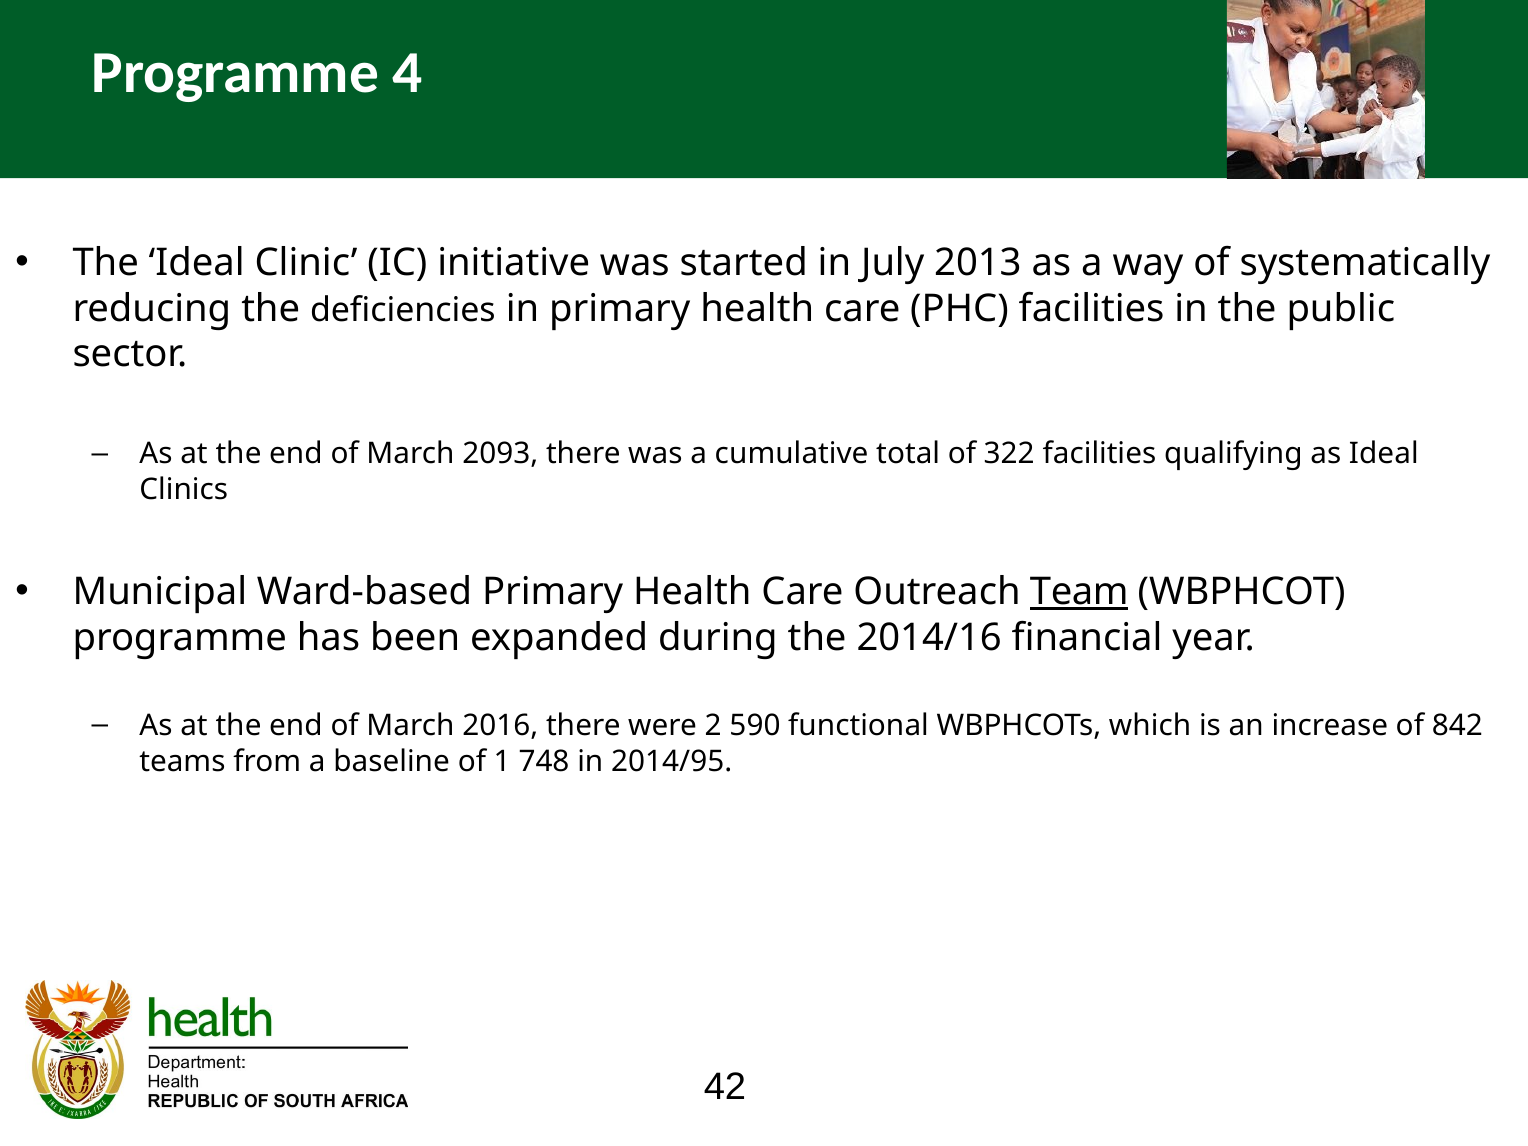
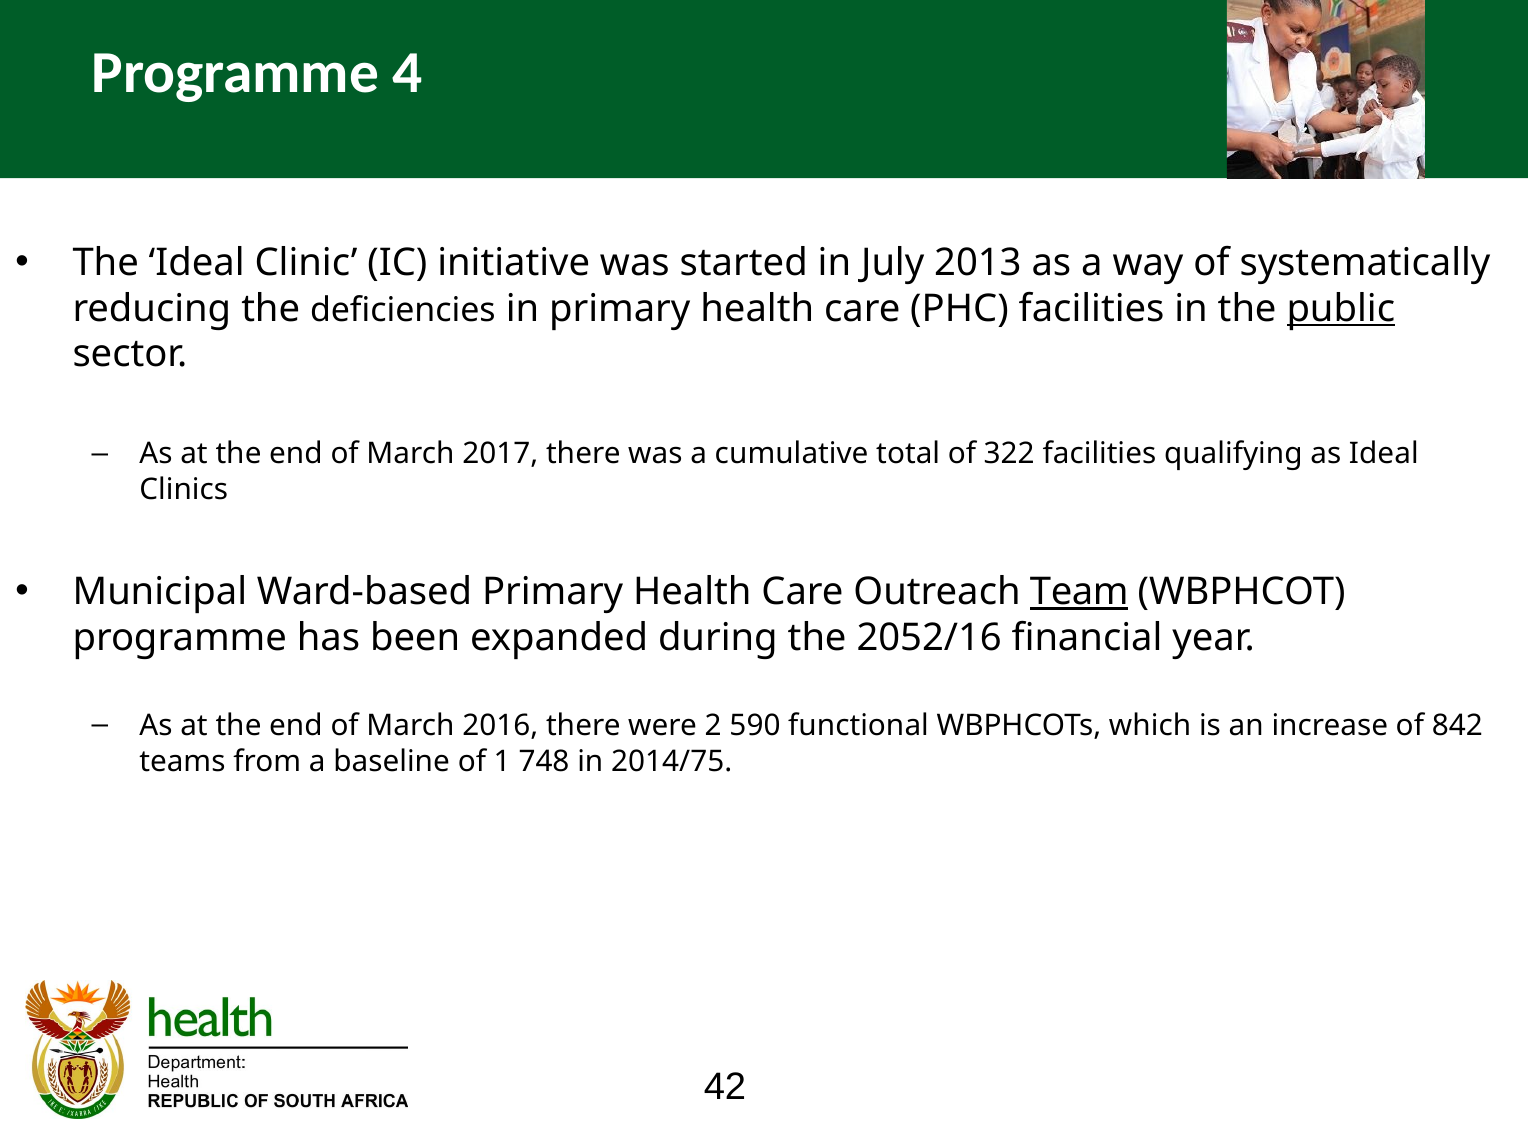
public underline: none -> present (1341, 308)
2093: 2093 -> 2017 (500, 454)
2014/16: 2014/16 -> 2052/16 (929, 638)
2014/95: 2014/95 -> 2014/75 (672, 761)
